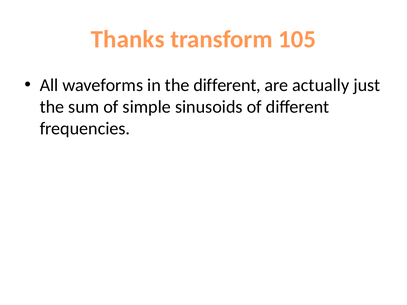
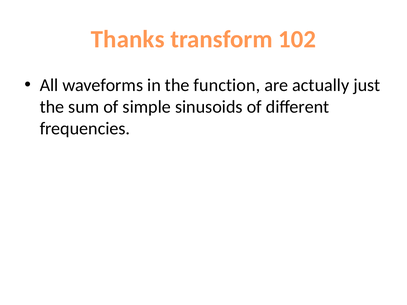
105: 105 -> 102 (297, 39)
the different: different -> function (227, 85)
